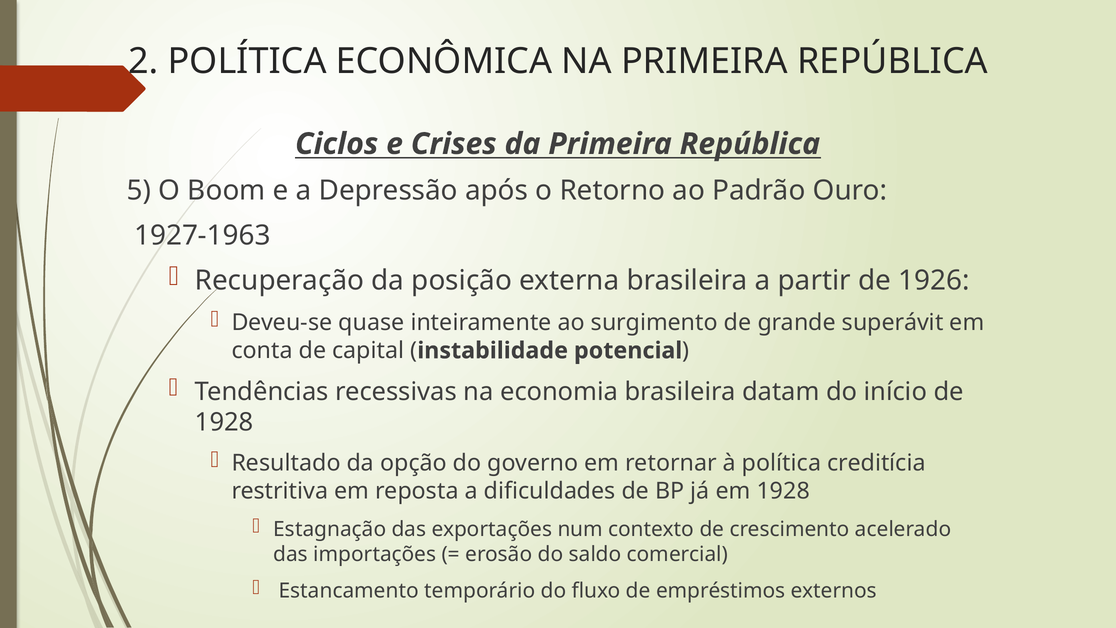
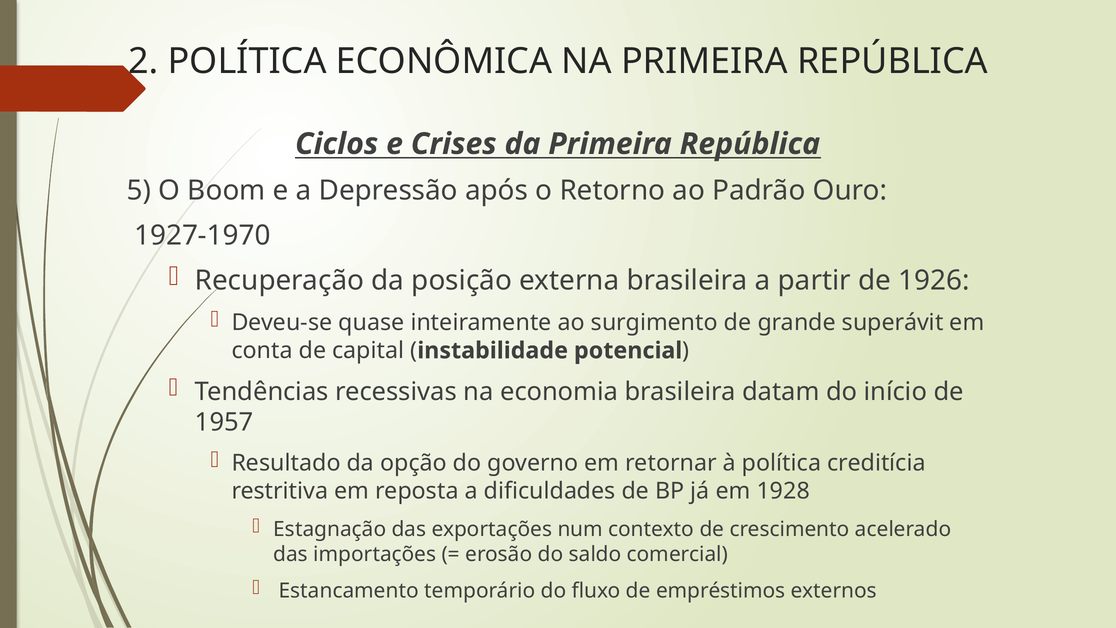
1927-1963: 1927-1963 -> 1927-1970 (202, 235)
1928: 1928 -> 1957 (224, 422)
